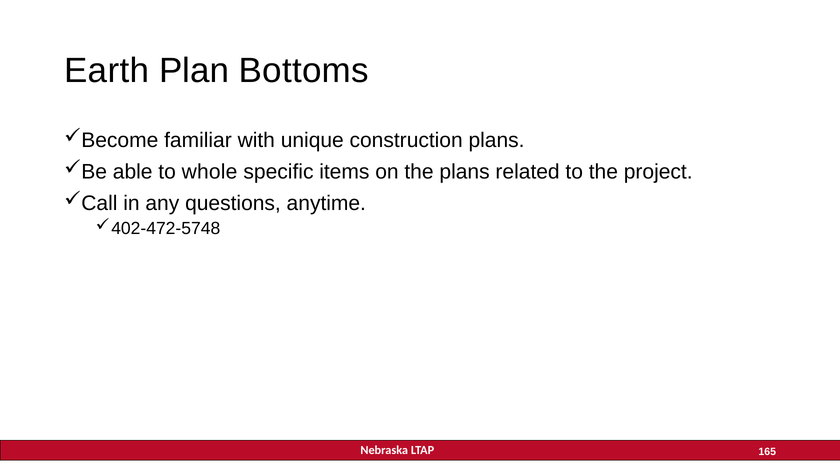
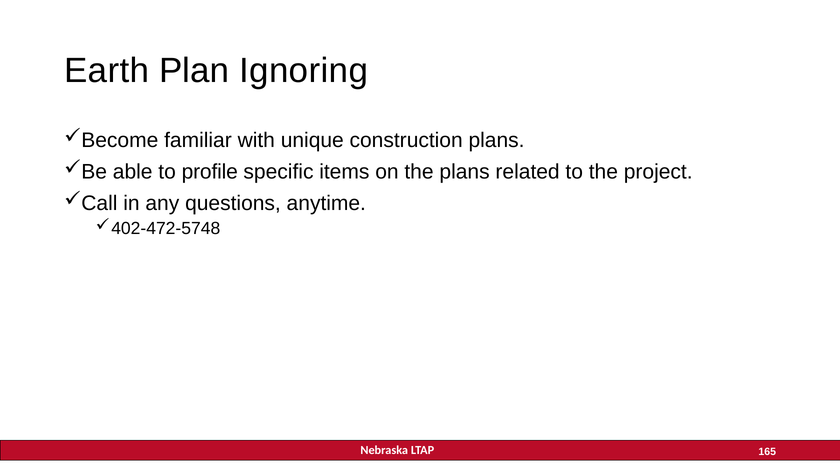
Bottoms: Bottoms -> Ignoring (304, 71)
whole: whole -> profile (210, 172)
